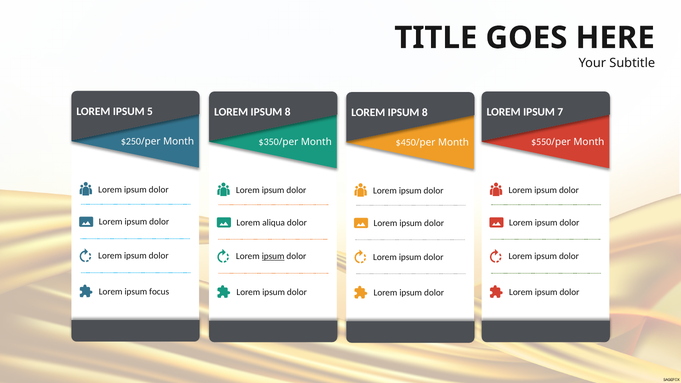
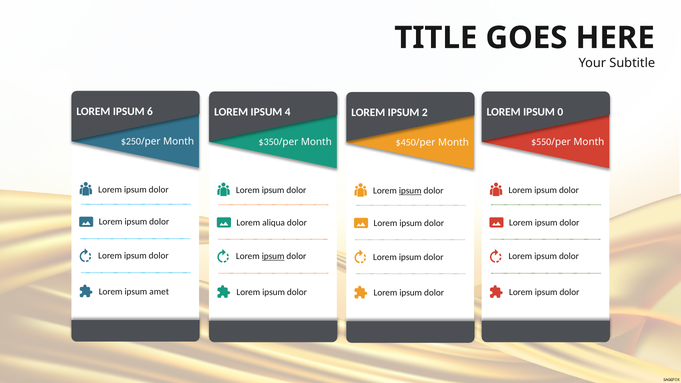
5: 5 -> 6 (150, 111)
8: 8 -> 4 (288, 112)
7: 7 -> 0 (560, 112)
8: 8 -> 2 (425, 113)
ipsum underline: none -> present (410, 191)
focus: focus -> amet (159, 292)
